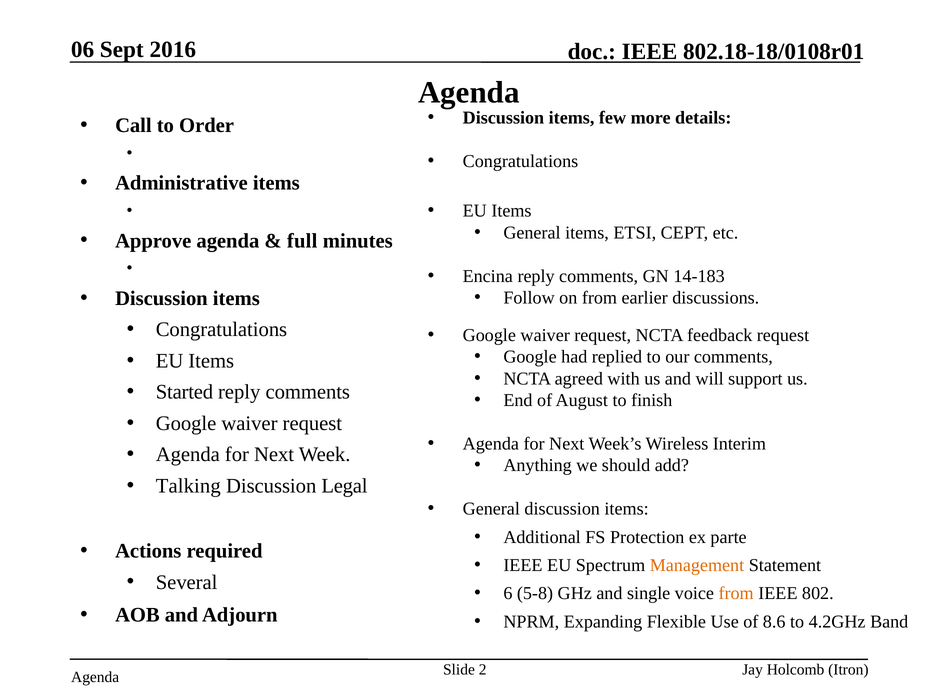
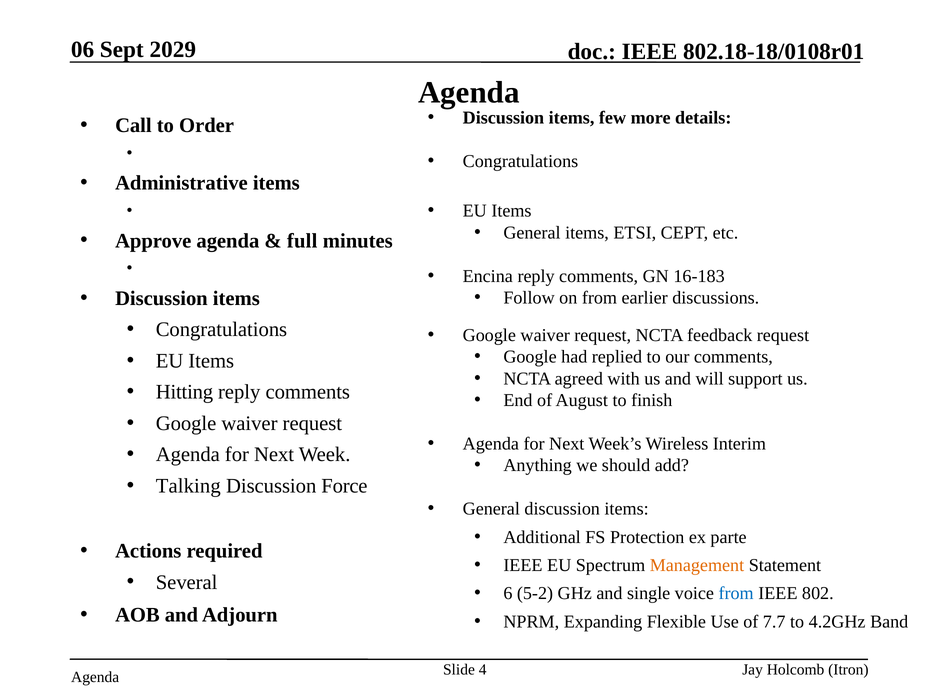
2016: 2016 -> 2029 (173, 50)
14-183: 14-183 -> 16-183 (699, 276)
Started: Started -> Hitting (184, 392)
Legal: Legal -> Force (344, 486)
5-8: 5-8 -> 5-2 (535, 593)
from colour: orange -> blue (736, 593)
8.6: 8.6 -> 7.7 (774, 621)
2: 2 -> 4 (483, 669)
